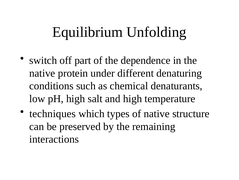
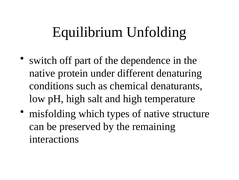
techniques: techniques -> misfolding (53, 113)
